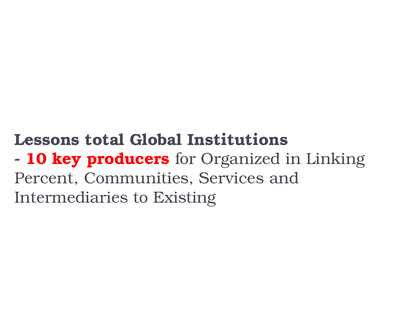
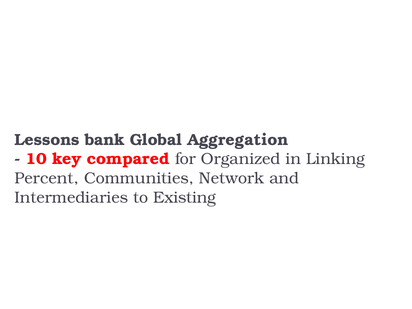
total: total -> bank (105, 140)
Institutions: Institutions -> Aggregation (238, 140)
producers: producers -> compared (128, 159)
Services: Services -> Network (232, 178)
